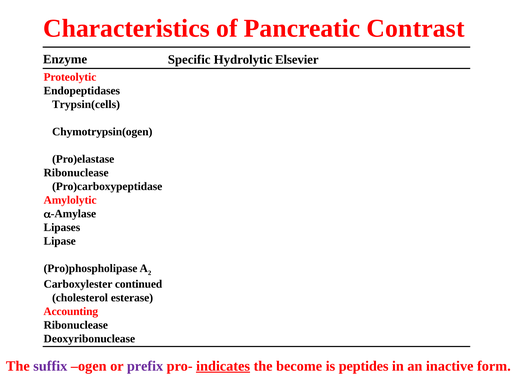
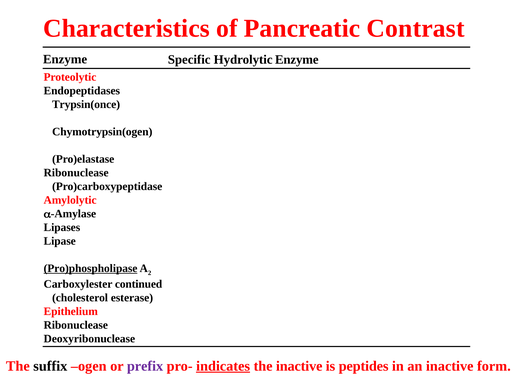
Hydrolytic Elsevier: Elsevier -> Enzyme (297, 59)
Trypsin(cells: Trypsin(cells -> Trypsin(once (86, 104)
Pro)phospholipase underline: none -> present (91, 268)
Accounting: Accounting -> Epithelium (71, 311)
suffix colour: purple -> black (50, 366)
the become: become -> inactive (299, 366)
